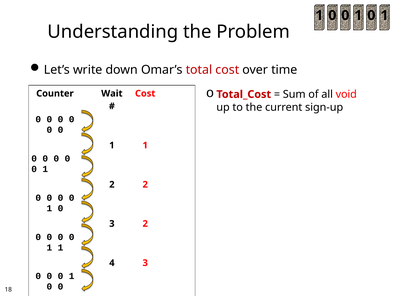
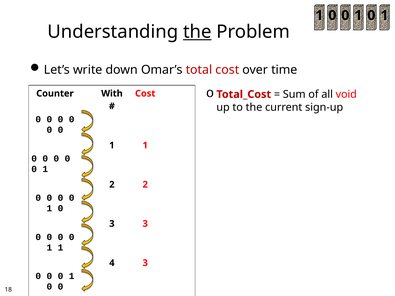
the underline: none -> present (197, 32)
Wait: Wait -> With (112, 94)
3 2: 2 -> 3 (145, 224)
